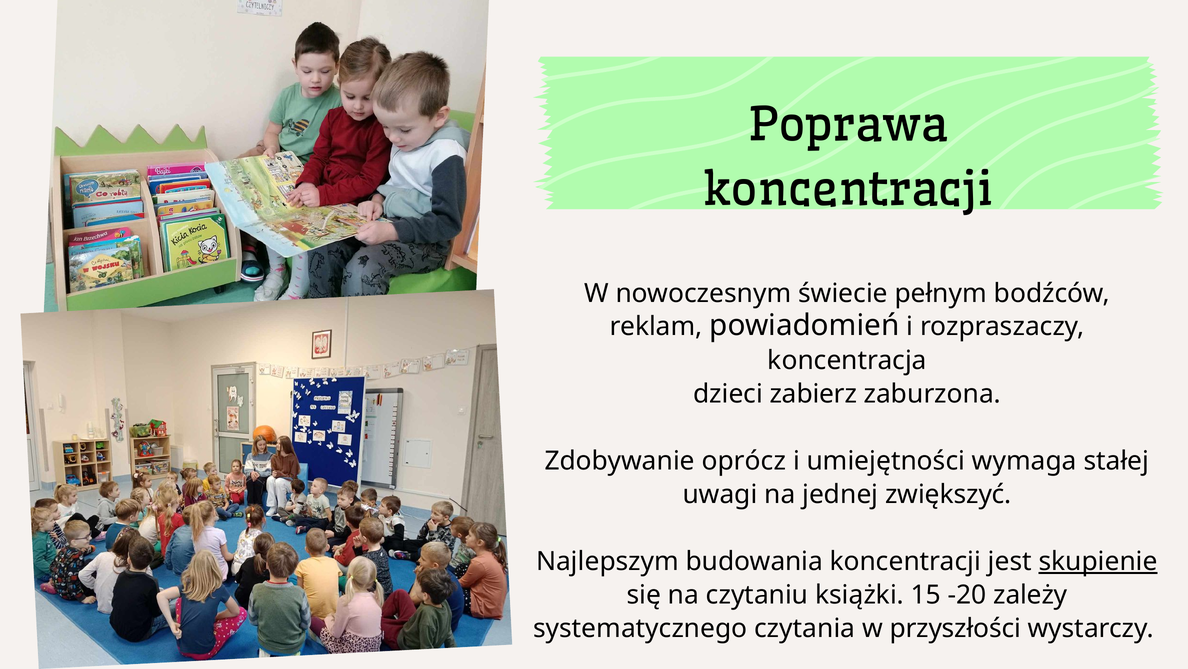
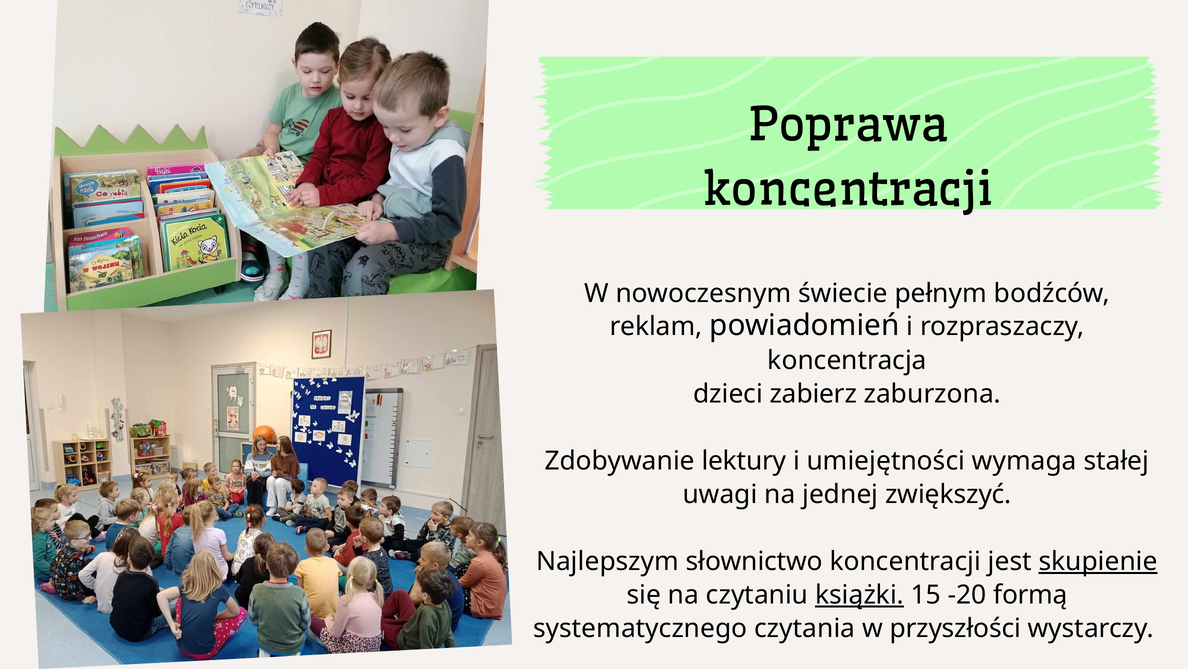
oprócz: oprócz -> lektury (744, 461)
budowania: budowania -> słownictwo (754, 561)
książki underline: none -> present (860, 595)
zależy: zależy -> formą (1030, 595)
